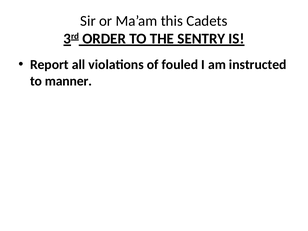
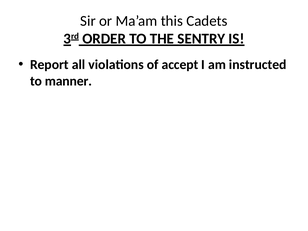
fouled: fouled -> accept (180, 65)
